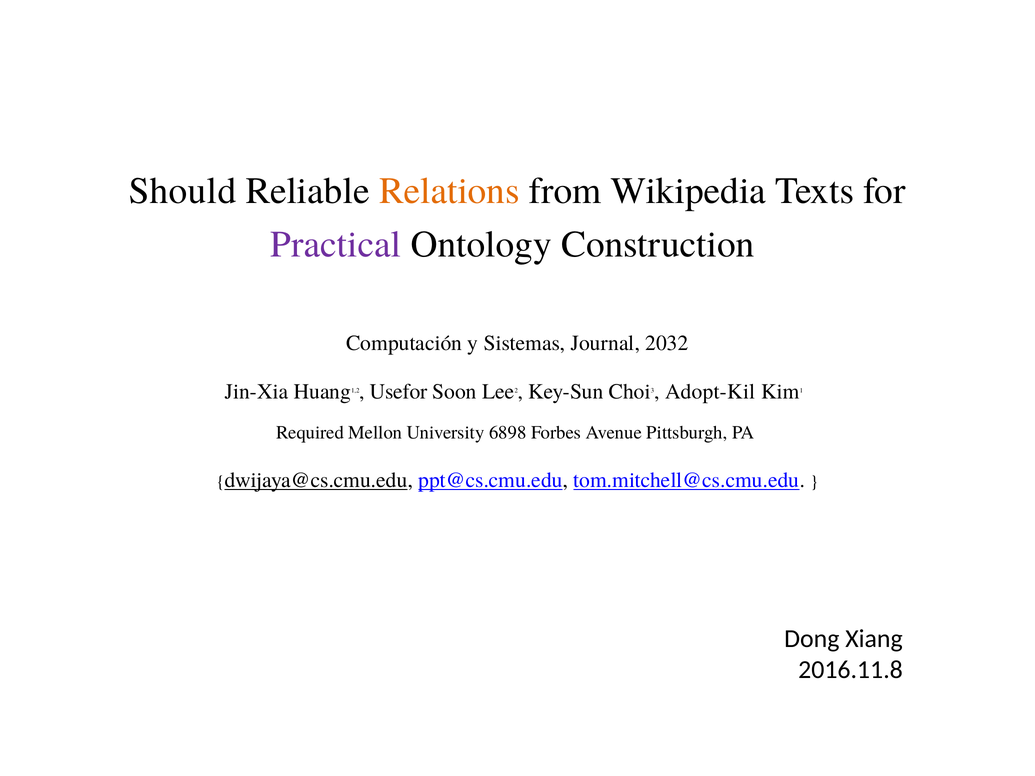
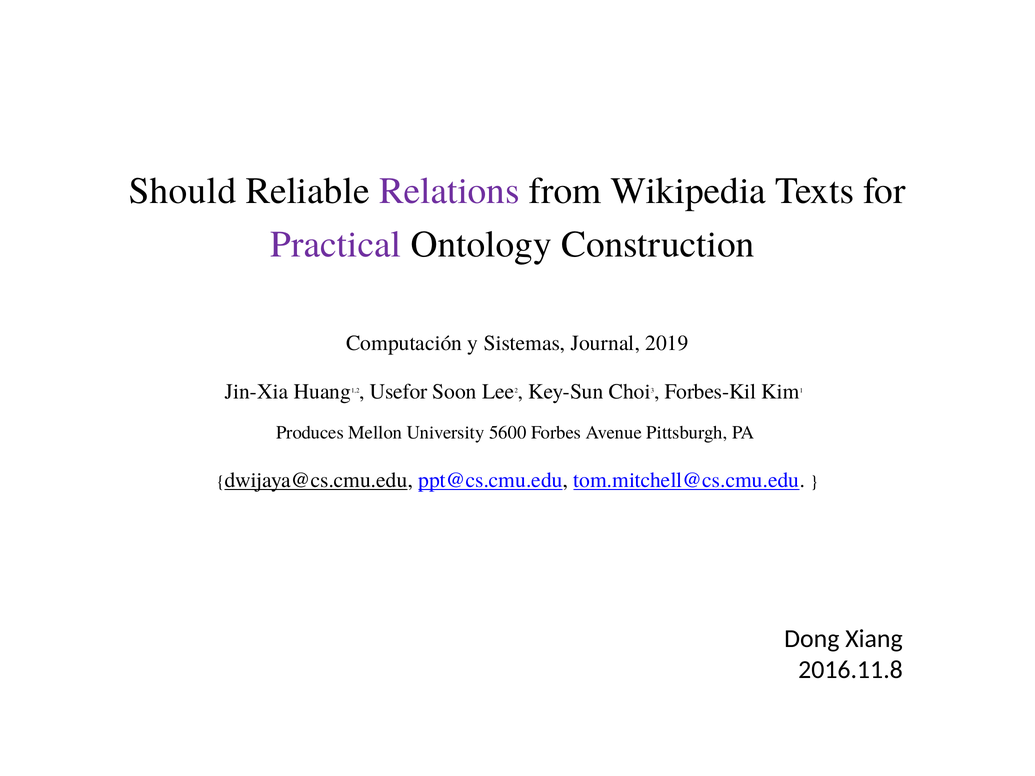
Relations colour: orange -> purple (449, 191)
2032: 2032 -> 2019 (667, 343)
Adopt-Kil: Adopt-Kil -> Forbes-Kil (710, 392)
Required: Required -> Produces (310, 433)
6898: 6898 -> 5600 (508, 433)
